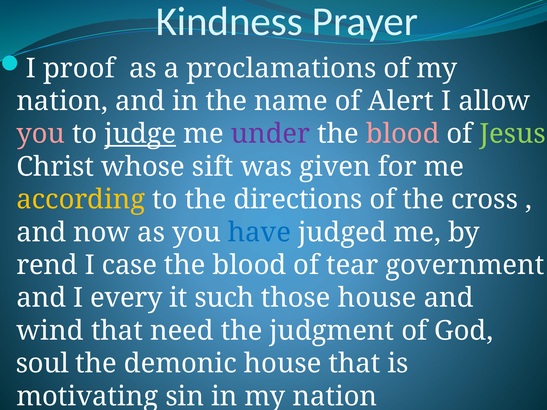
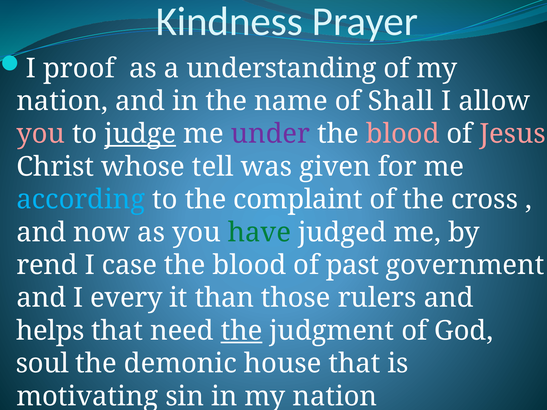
proclamations: proclamations -> understanding (282, 68)
Alert: Alert -> Shall (401, 101)
Jesus colour: light green -> pink (513, 134)
sift: sift -> tell (213, 167)
according colour: yellow -> light blue (81, 200)
directions: directions -> complaint (298, 200)
have colour: blue -> green (259, 232)
tear: tear -> past (352, 265)
such: such -> than (224, 298)
those house: house -> rulers (377, 298)
wind: wind -> helps (50, 331)
the underline: none -> present (242, 331)
